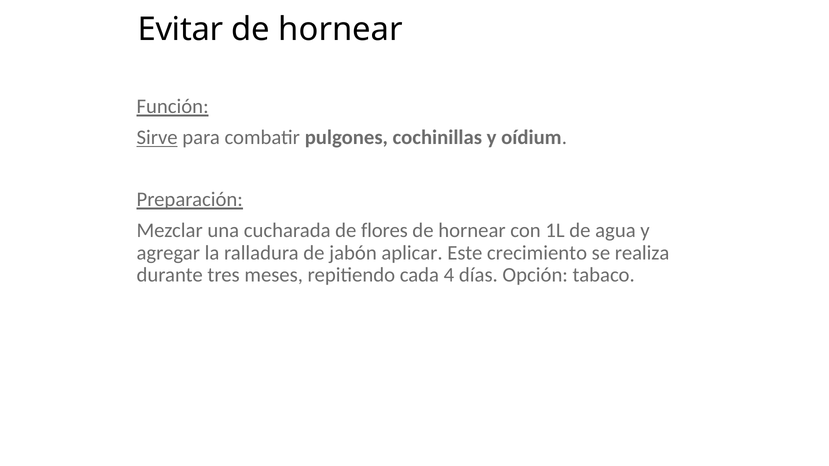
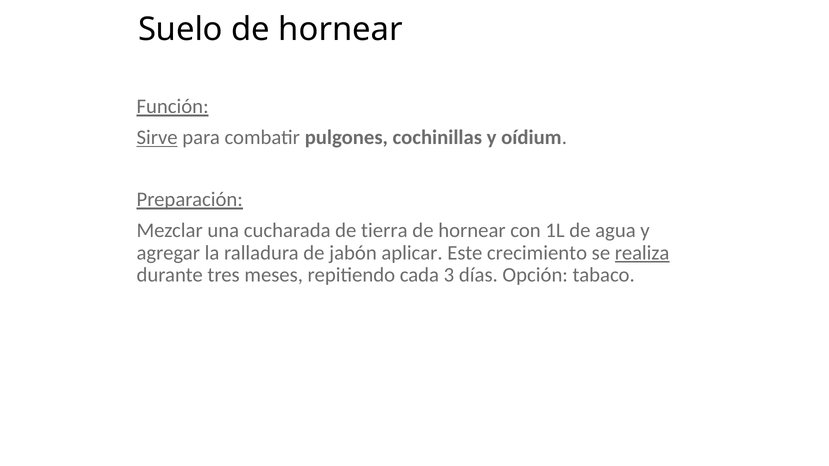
Evitar: Evitar -> Suelo (180, 29)
flores: flores -> tierra (384, 231)
realiza underline: none -> present (642, 253)
4: 4 -> 3 (449, 275)
